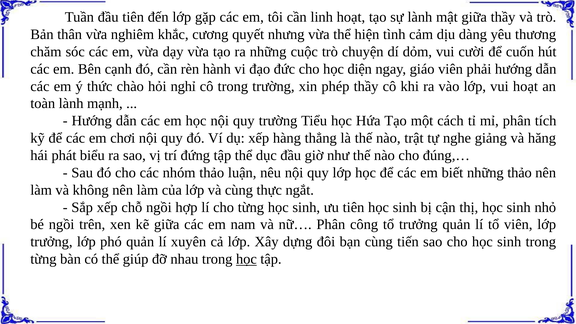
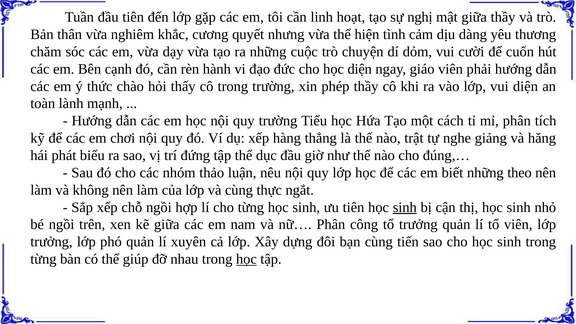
sự lành: lành -> nghị (420, 17)
nghỉ: nghỉ -> thấy (183, 86)
vui hoạt: hoạt -> diện (525, 86)
những thảo: thảo -> theo (520, 173)
sinh underline: none -> present (405, 207)
